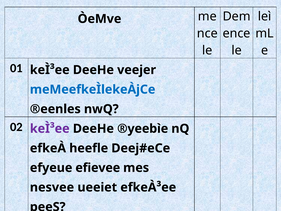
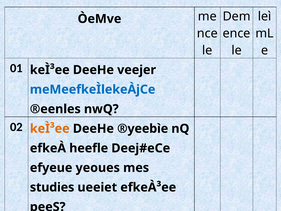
keÌ³ee colour: purple -> orange (50, 128)
efievee: efievee -> yeoues (98, 168)
nesvee: nesvee -> studies (52, 187)
